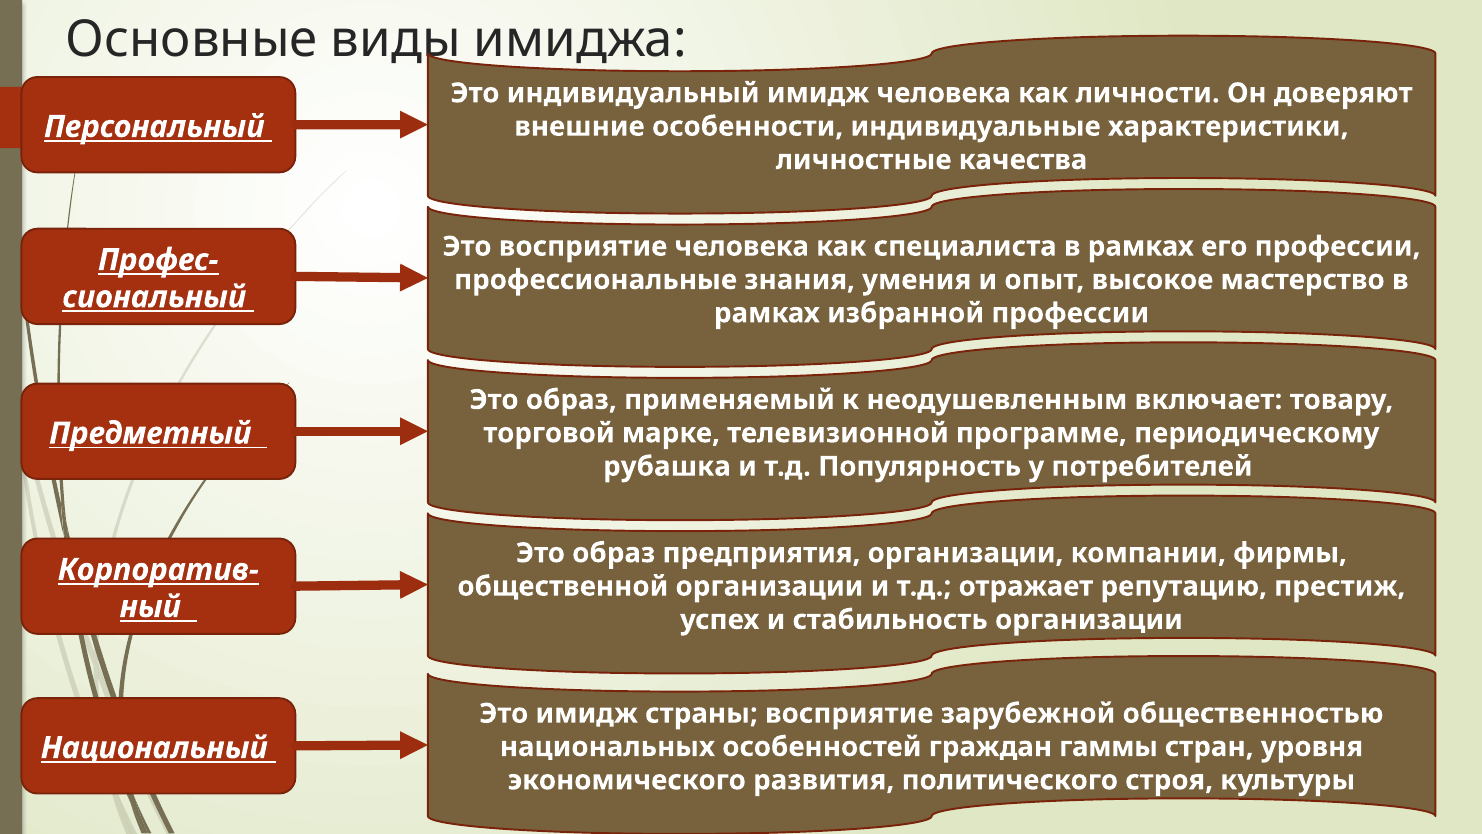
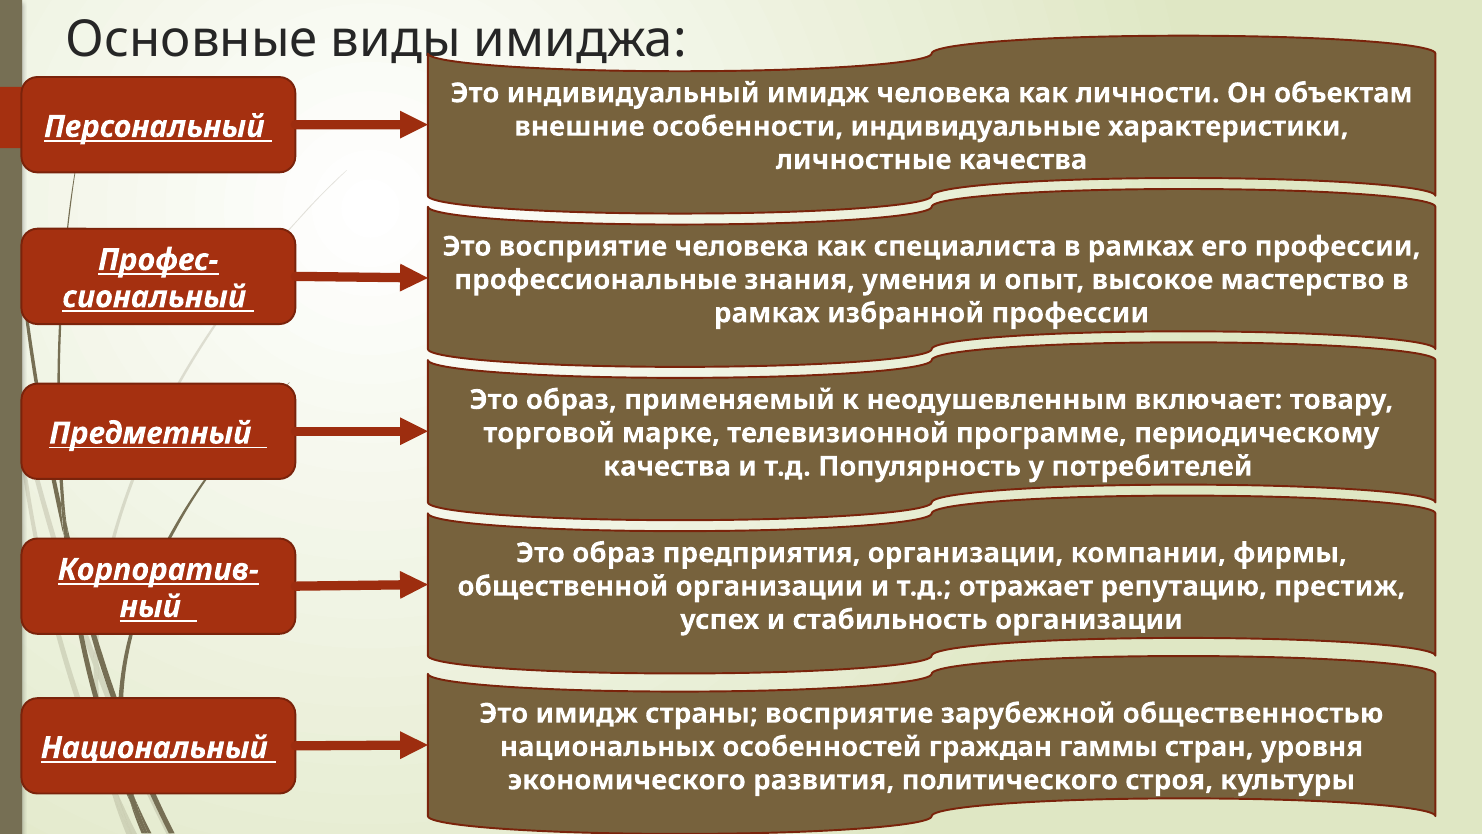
доверяют: доверяют -> объектам (1343, 93)
рубашка: рубашка -> качества (667, 466)
